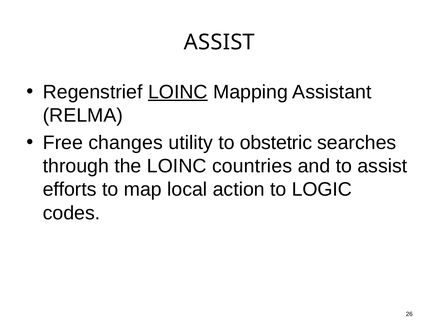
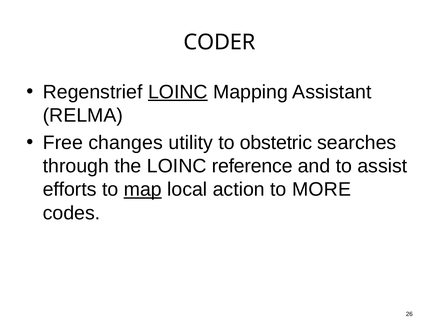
ASSIST: ASSIST -> CODER (220, 42)
countries: countries -> reference (252, 166)
map underline: none -> present (143, 190)
LOGIC: LOGIC -> MORE (322, 190)
